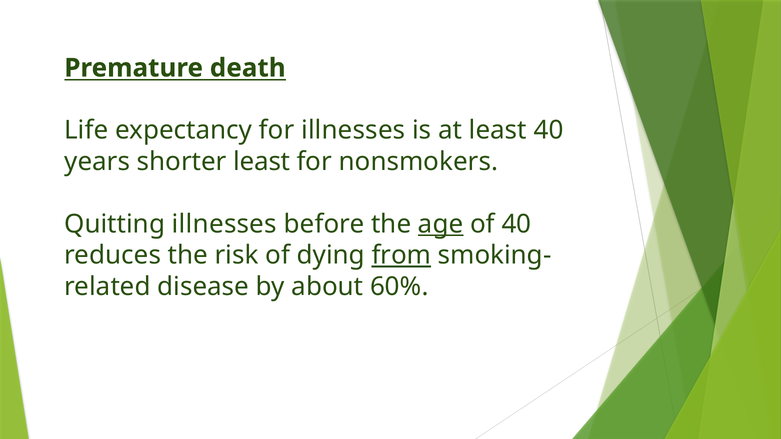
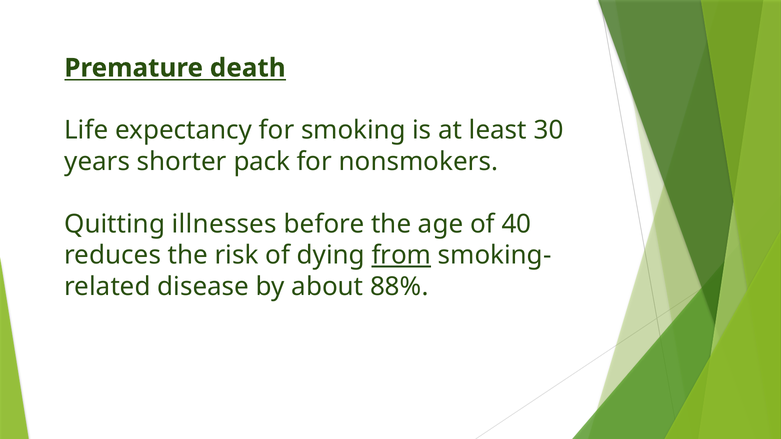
for illnesses: illnesses -> smoking (353, 130)
least 40: 40 -> 30 (549, 130)
shorter least: least -> pack (262, 162)
age underline: present -> none (441, 224)
60%: 60% -> 88% (399, 287)
